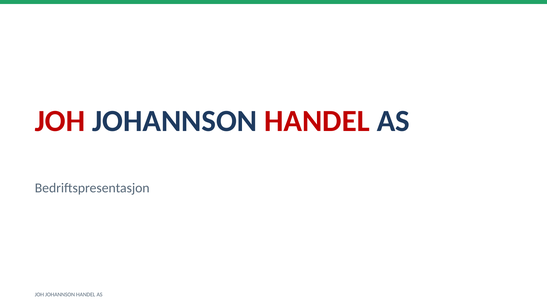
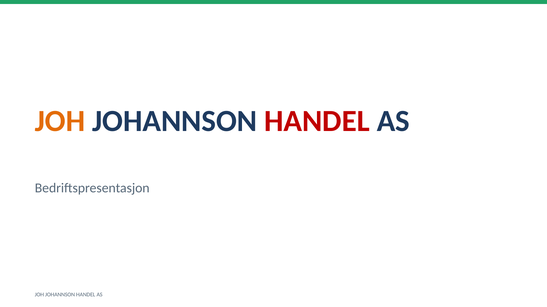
JOH colour: red -> orange (60, 121)
